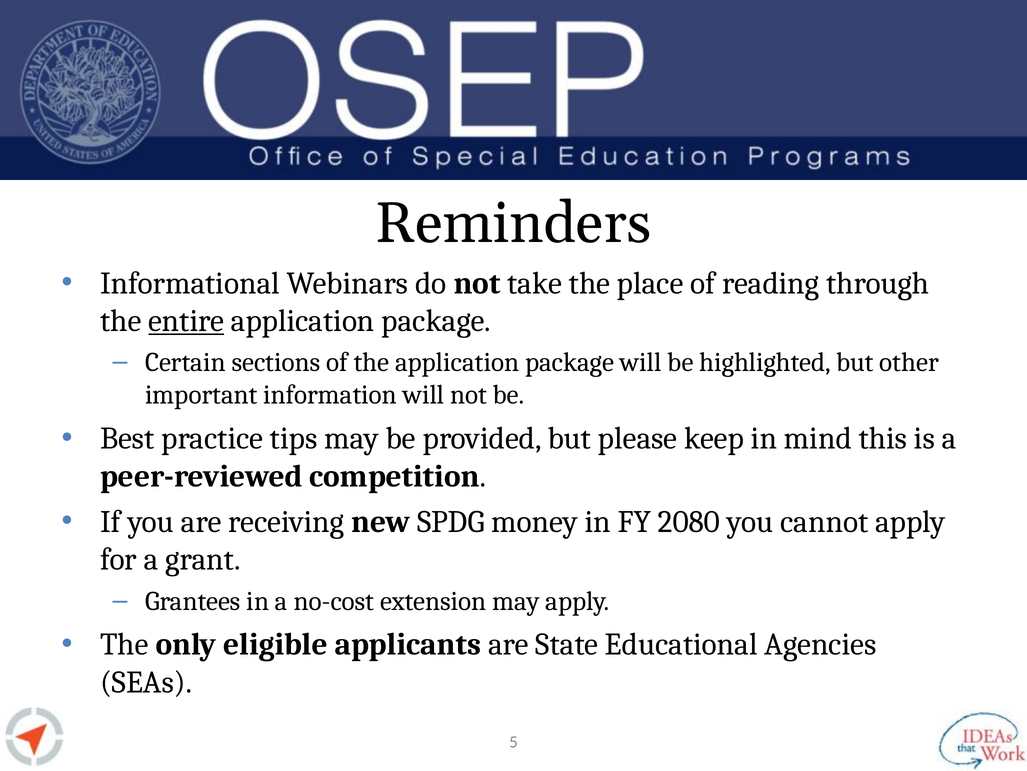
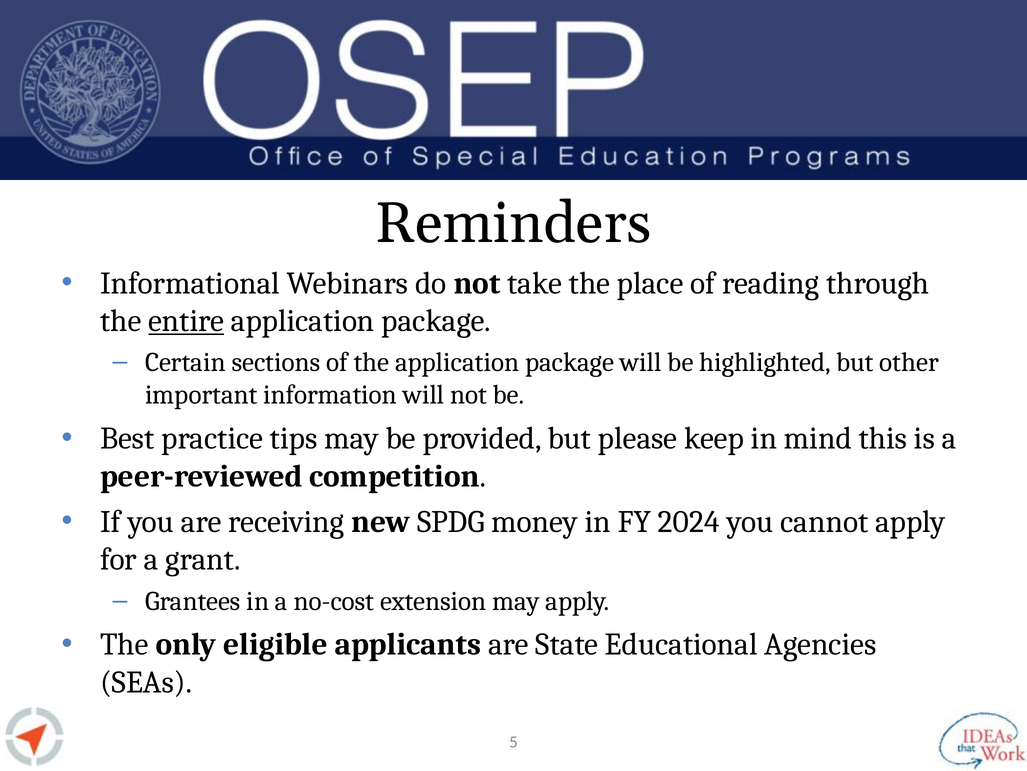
2080: 2080 -> 2024 (689, 521)
